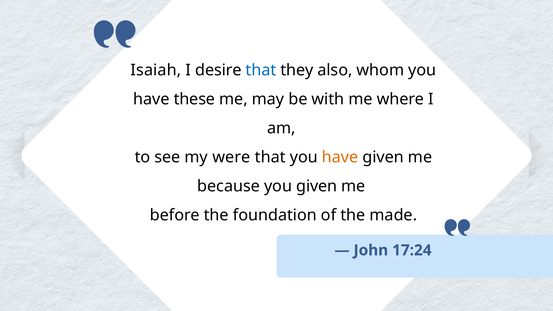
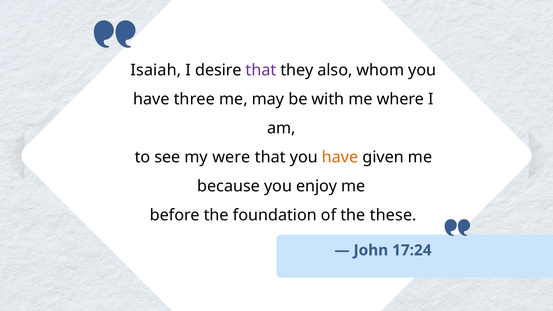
that colour: blue -> purple (261, 70)
these: these -> three (194, 99)
you given: given -> enjoy (317, 186)
made: made -> these (393, 215)
